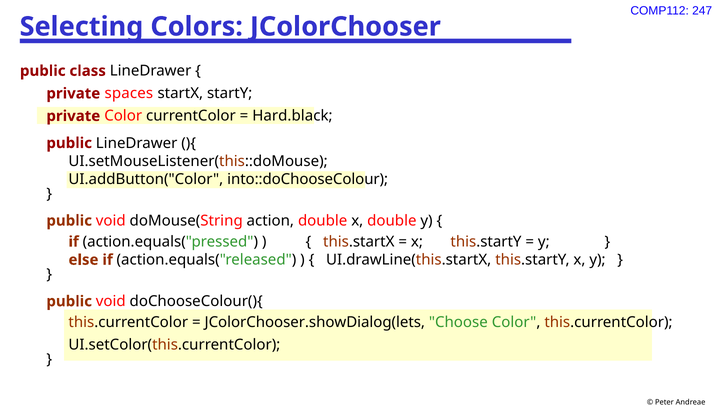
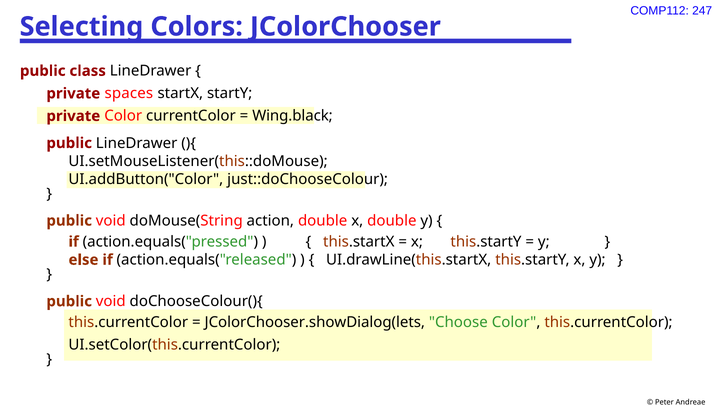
Hard.black: Hard.black -> Wing.black (293, 116)
into::doChooseColour: into::doChooseColour -> just::doChooseColour (308, 179)
